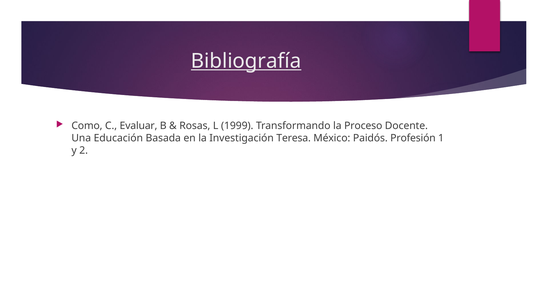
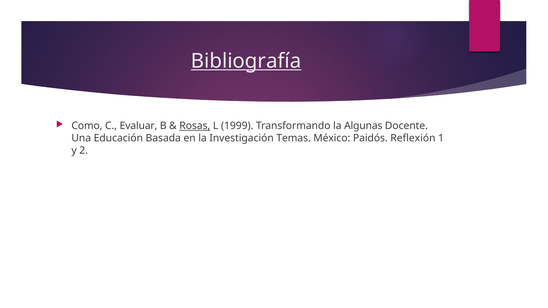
Rosas underline: none -> present (195, 126)
Proceso: Proceso -> Algunas (363, 126)
Teresa: Teresa -> Temas (294, 138)
Profesión: Profesión -> Reflexión (413, 138)
